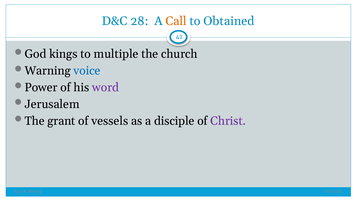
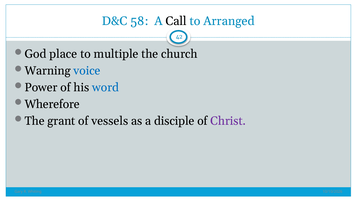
28: 28 -> 58 (139, 21)
Call colour: orange -> black (176, 21)
Obtained: Obtained -> Arranged (229, 21)
kings: kings -> place (63, 54)
word colour: purple -> blue (106, 87)
Jerusalem: Jerusalem -> Wherefore (52, 104)
